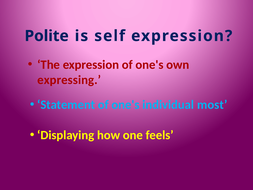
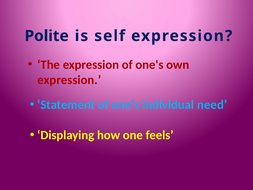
expressing: expressing -> expression (69, 80)
most: most -> need (212, 105)
